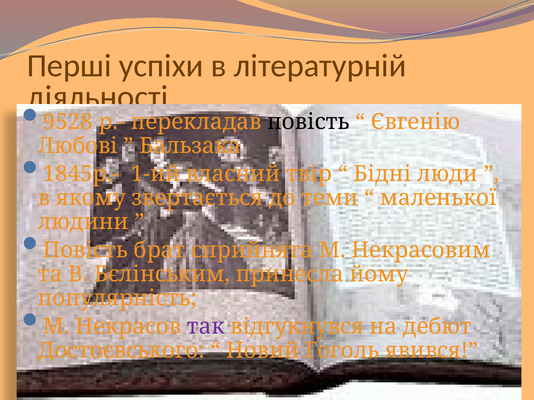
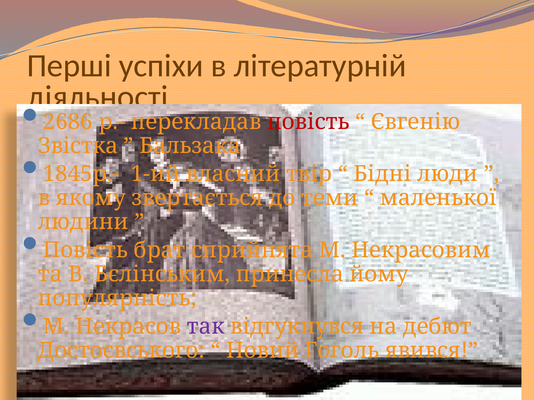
9528: 9528 -> 2686 (68, 122)
повість colour: black -> red (308, 122)
Любові: Любові -> Звістка (78, 146)
